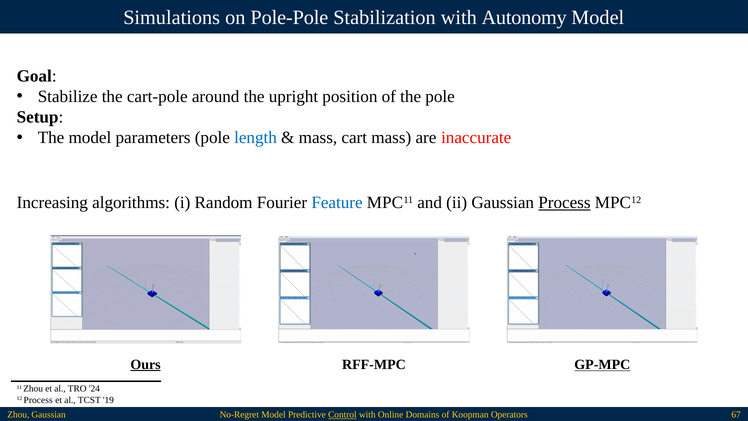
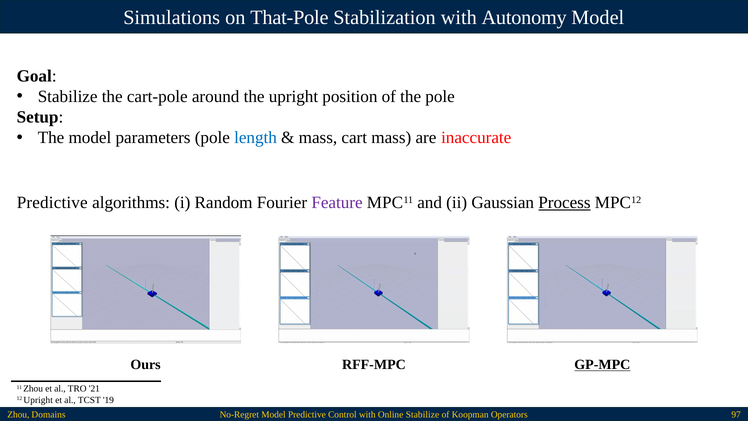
Pole-Pole: Pole-Pole -> That-Pole (289, 18)
Increasing: Increasing -> Predictive (52, 203)
Feature colour: blue -> purple (337, 203)
Ours underline: present -> none (146, 364)
24: 24 -> 21 (94, 389)
12 Process: Process -> Upright (38, 400)
Zhou Gaussian: Gaussian -> Domains (49, 414)
Control underline: present -> none (342, 414)
Online Domains: Domains -> Stabilize (422, 414)
67: 67 -> 97 (736, 414)
